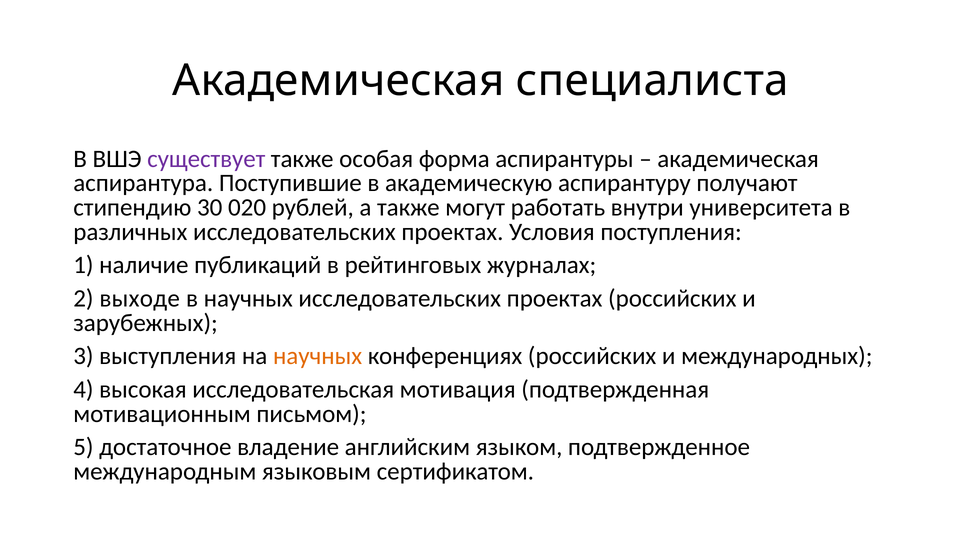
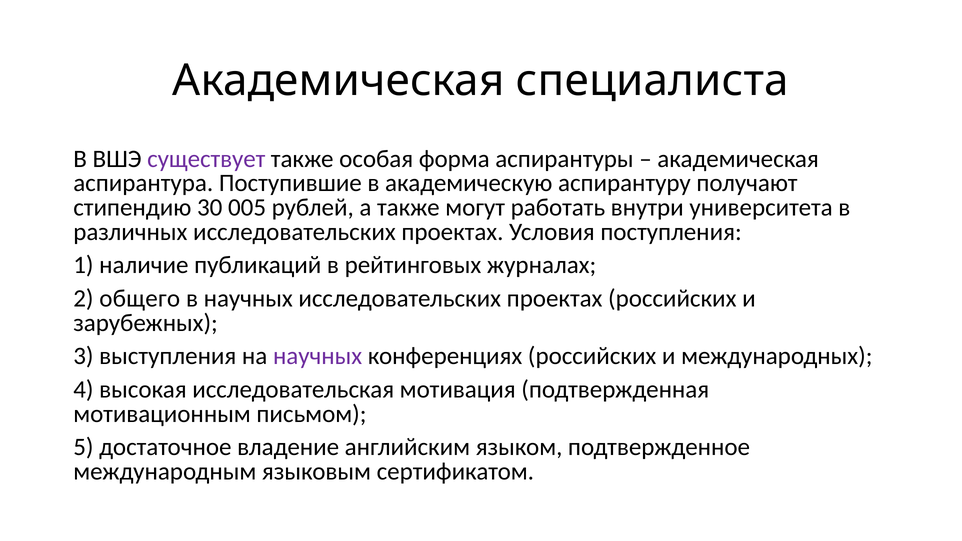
020: 020 -> 005 (247, 208)
выходе: выходе -> общего (140, 299)
научных colour: orange -> purple (318, 356)
